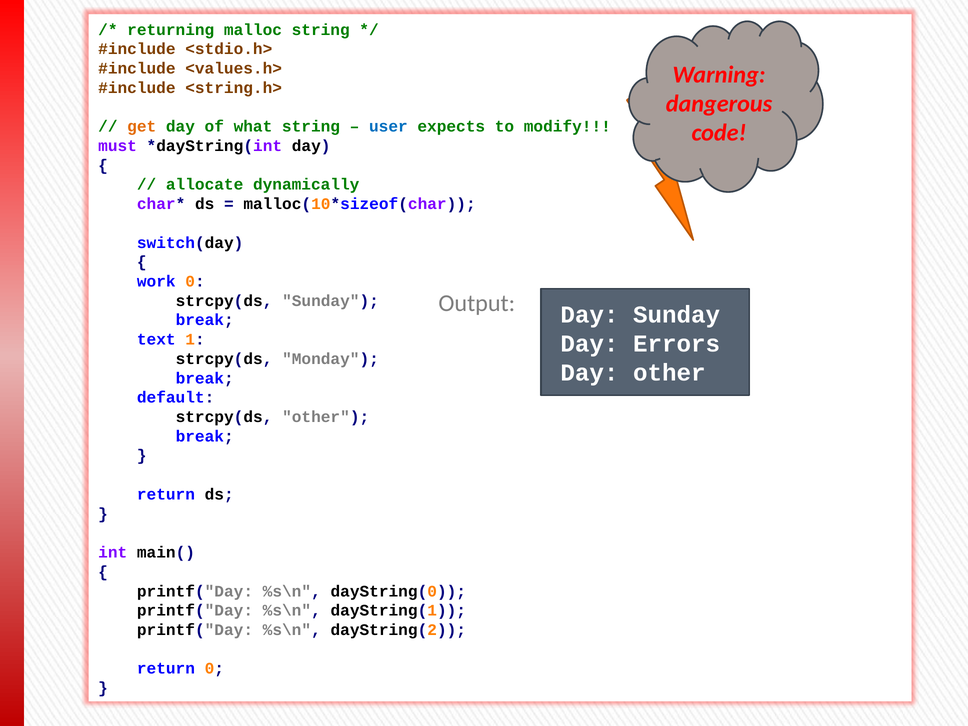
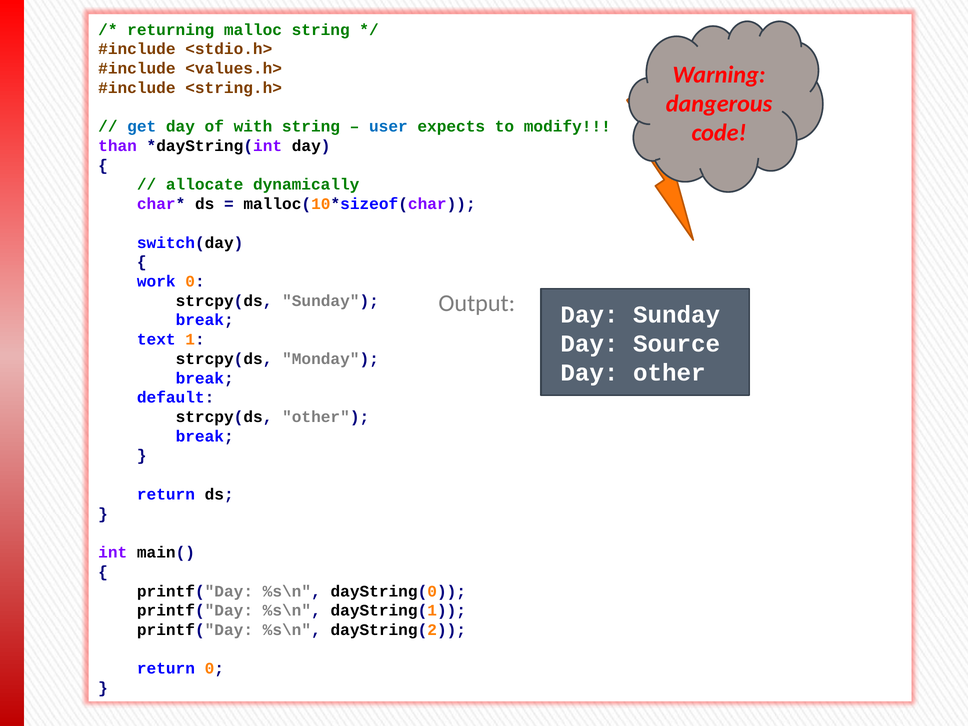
get colour: orange -> blue (142, 127)
what: what -> with (253, 127)
must: must -> than (118, 146)
Errors: Errors -> Source (677, 344)
